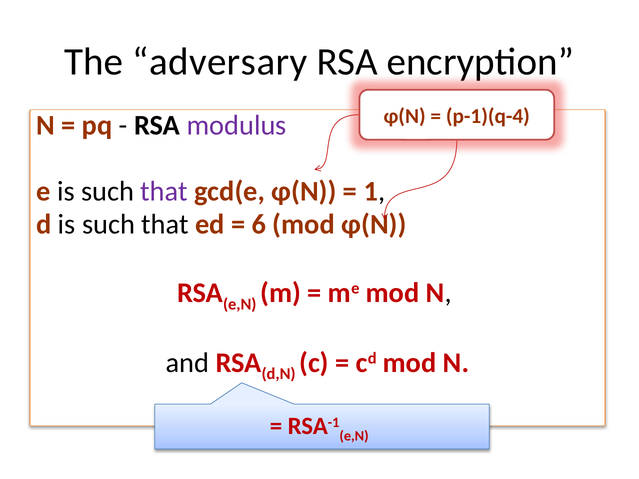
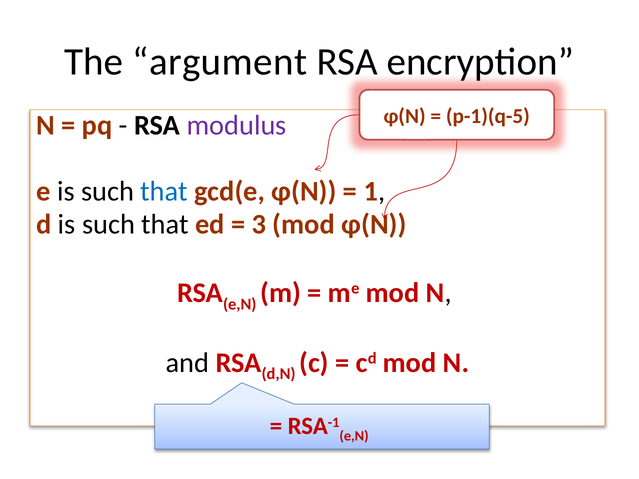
adversary: adversary -> argument (220, 62)
p-1)(q-4: p-1)(q-4 -> p-1)(q-5 (488, 116)
that colour: purple -> blue (164, 191)
6: 6 -> 3 (259, 224)
